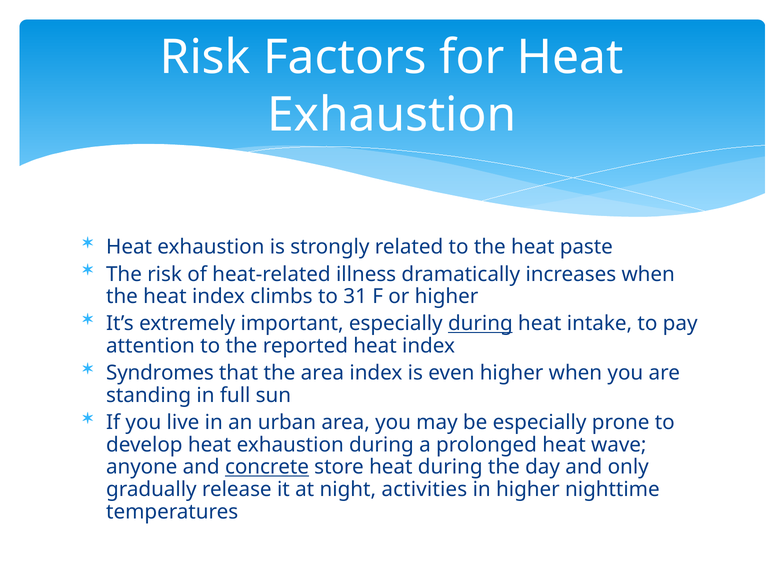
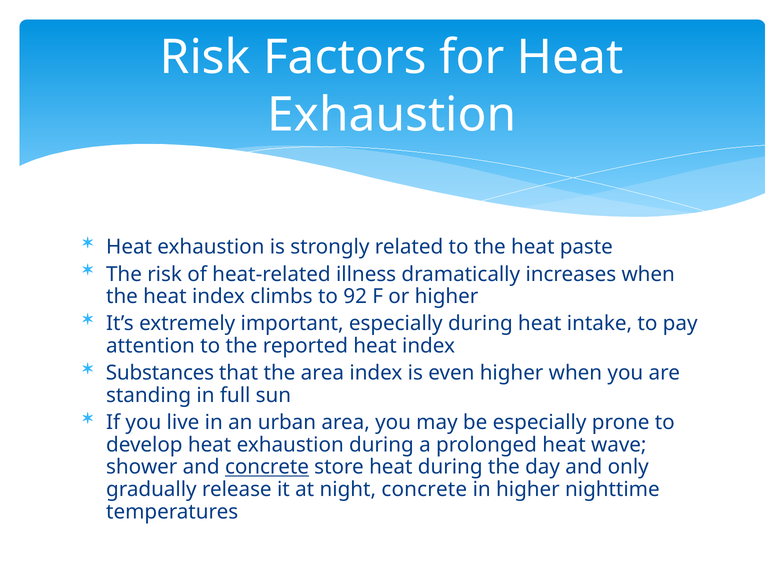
31: 31 -> 92 (355, 297)
during underline: present -> none (480, 324)
Syndromes: Syndromes -> Substances (160, 373)
anyone: anyone -> shower (142, 467)
night activities: activities -> concrete (424, 489)
